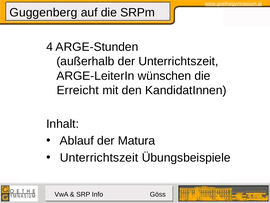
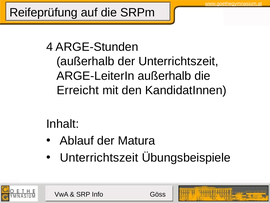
Guggenberg: Guggenberg -> Reifeprüfung (44, 13)
ARGE-LeiterIn wünschen: wünschen -> außerhalb (164, 76)
